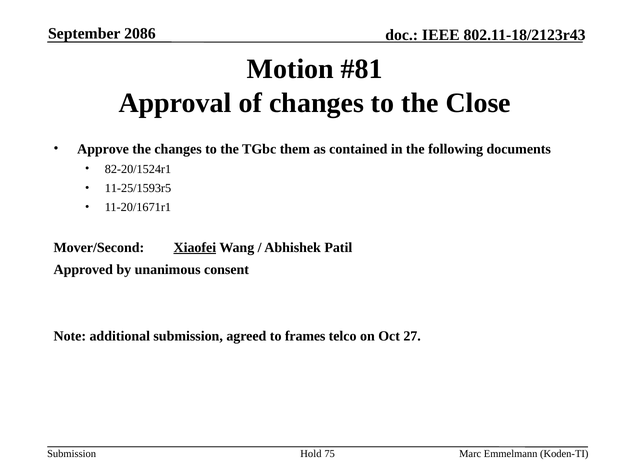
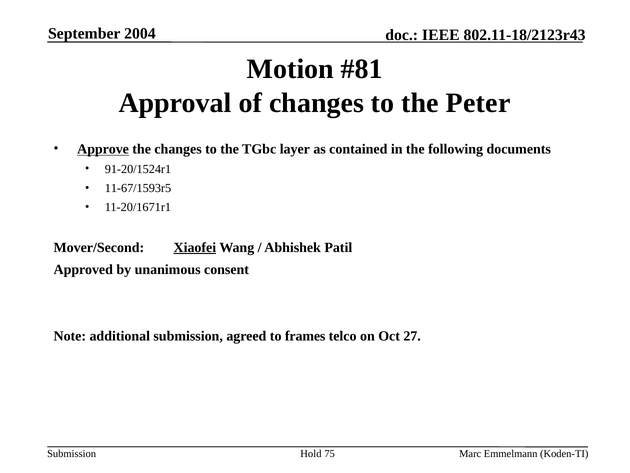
2086: 2086 -> 2004 (140, 33)
Close: Close -> Peter (478, 103)
Approve underline: none -> present (103, 149)
them: them -> layer (295, 149)
82-20/1524r1: 82-20/1524r1 -> 91-20/1524r1 (138, 169)
11-25/1593r5: 11-25/1593r5 -> 11-67/1593r5 (138, 188)
